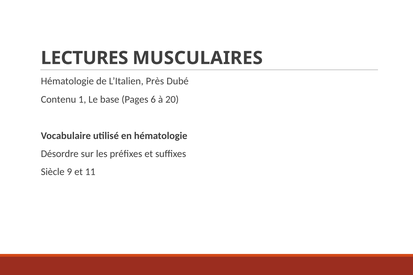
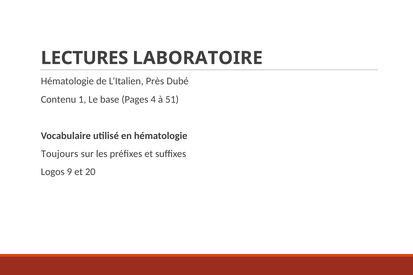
MUSCULAIRES: MUSCULAIRES -> LABORATOIRE (198, 58)
6: 6 -> 4 (153, 100)
20: 20 -> 51 (172, 100)
Désordre: Désordre -> Toujours (60, 154)
Siècle: Siècle -> Logos (53, 172)
11: 11 -> 20 (90, 172)
